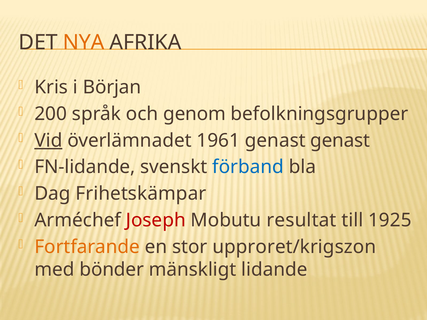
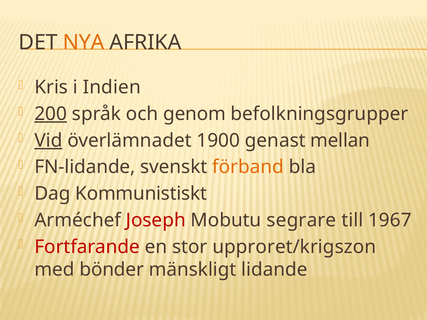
Början: Början -> Indien (112, 87)
200 underline: none -> present (51, 114)
1961: 1961 -> 1900 (218, 141)
genast genast: genast -> mellan (340, 141)
förband colour: blue -> orange (248, 167)
Frihetskämpar: Frihetskämpar -> Kommunistiskt (141, 194)
resultat: resultat -> segrare (301, 220)
1925: 1925 -> 1967 (390, 220)
Fortfarande colour: orange -> red (87, 247)
